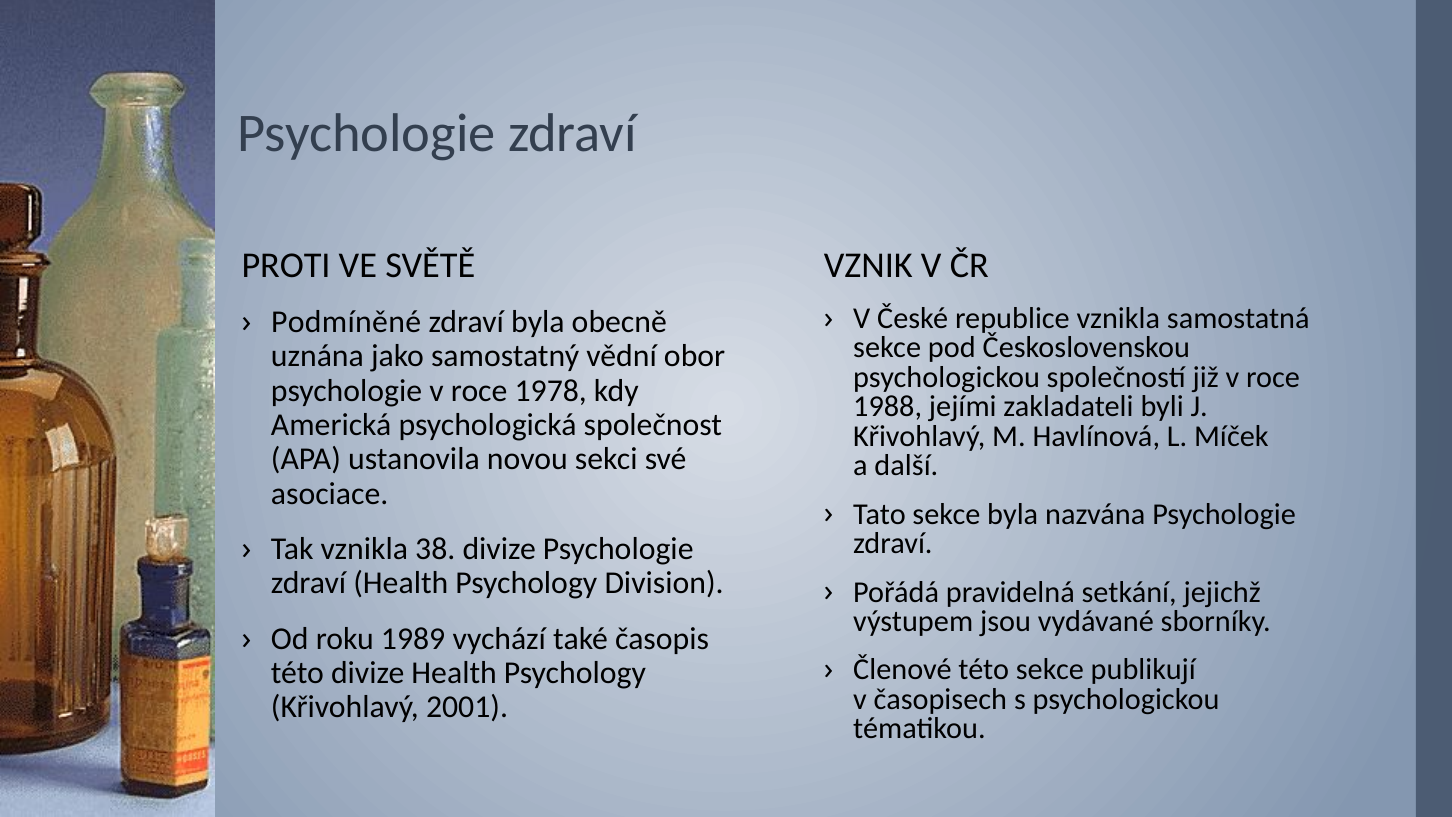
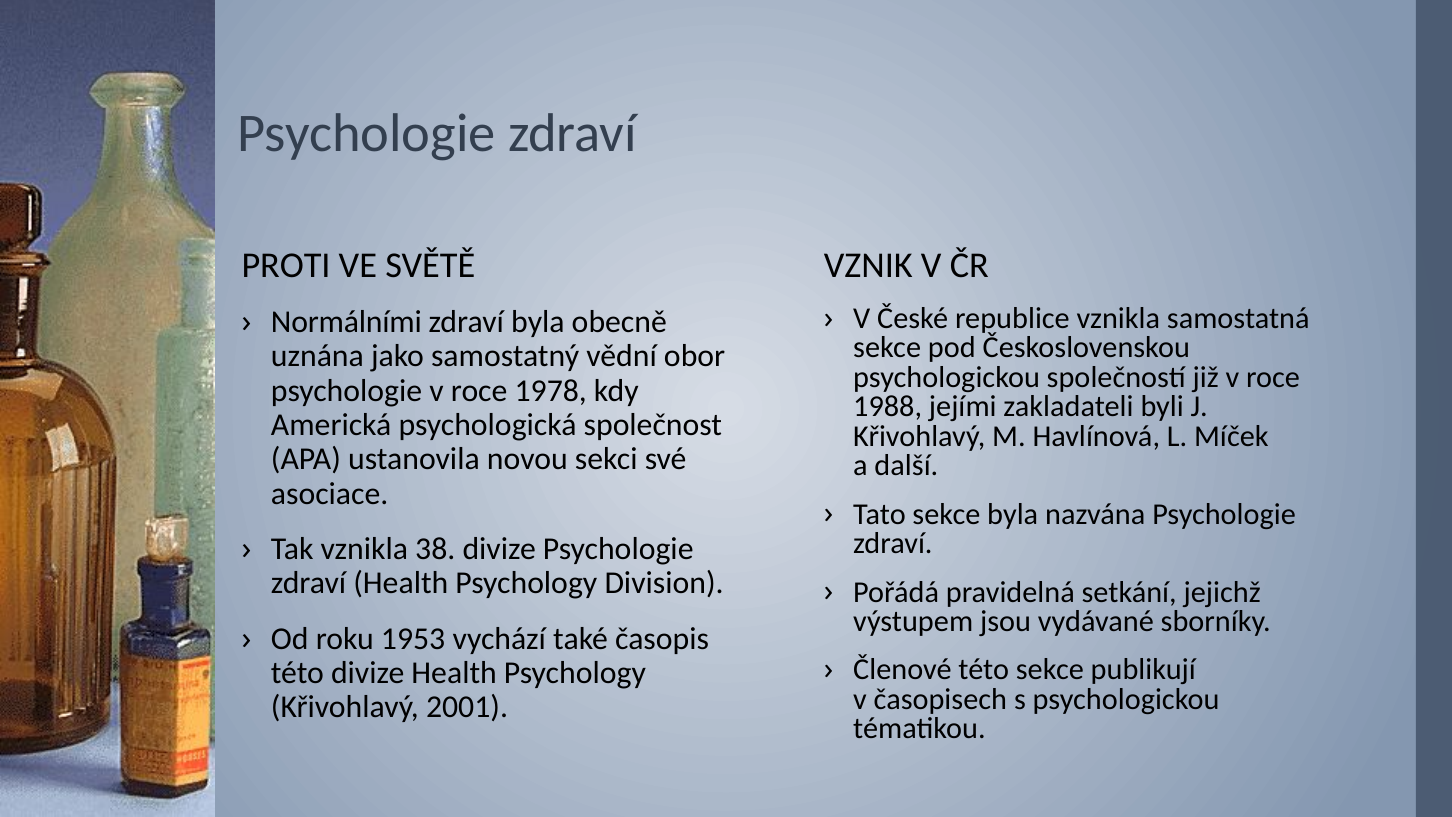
Podmíněné: Podmíněné -> Normálními (346, 322)
1989: 1989 -> 1953 (413, 639)
